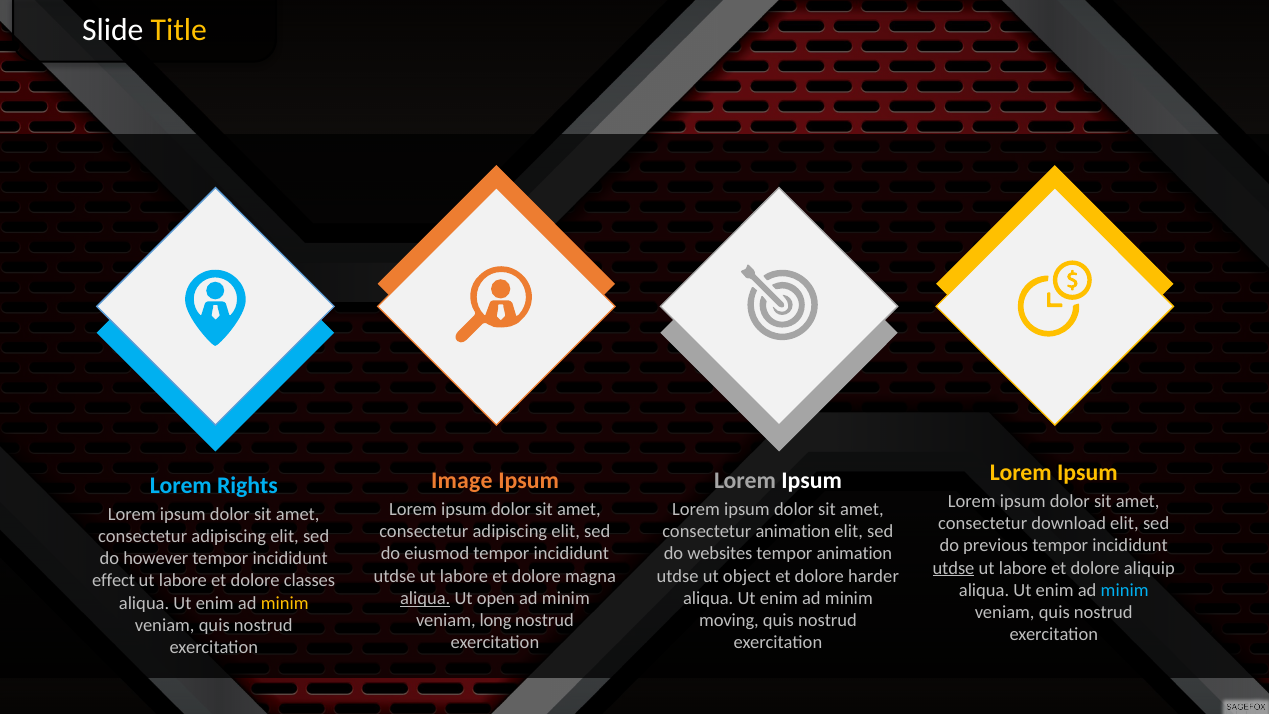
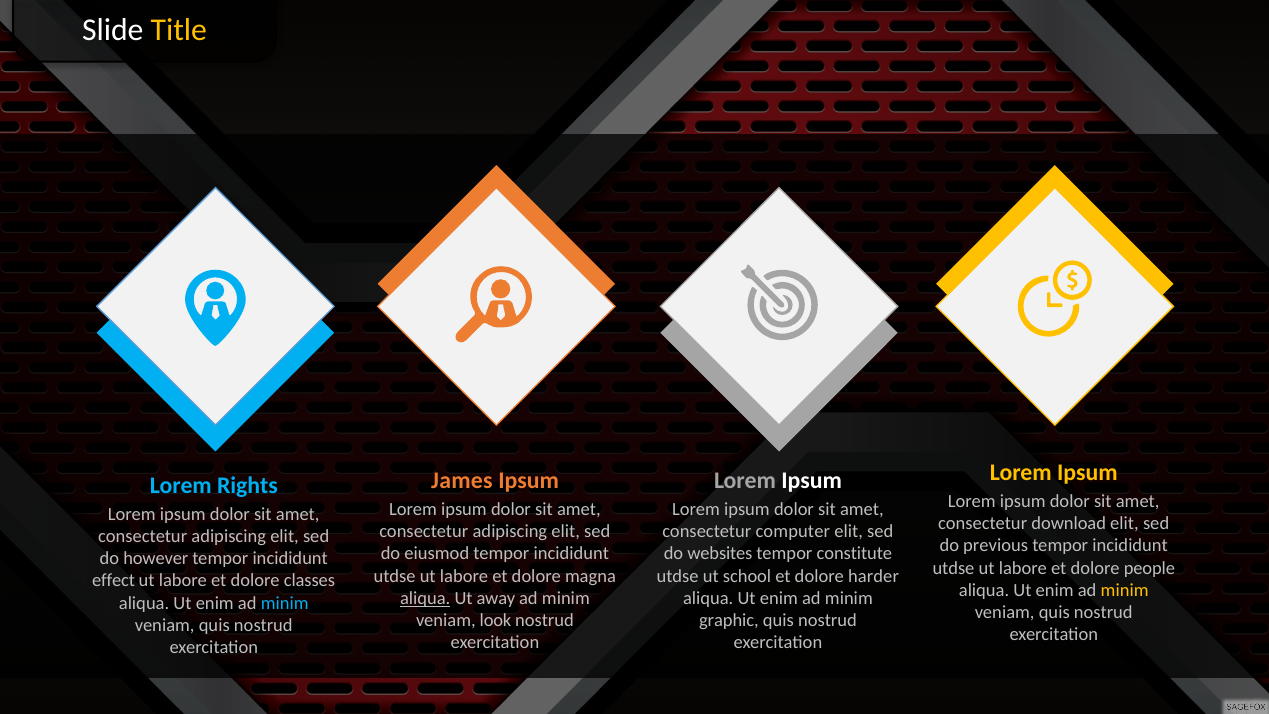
Image: Image -> James (462, 480)
consectetur animation: animation -> computer (793, 531)
tempor animation: animation -> constitute (854, 554)
utdse underline: present -> none (954, 568)
aliquip: aliquip -> people (1149, 568)
object: object -> school (747, 576)
minim colour: light blue -> yellow (1125, 590)
open: open -> away (496, 598)
minim colour: yellow -> light blue (285, 603)
long: long -> look (496, 620)
moving: moving -> graphic (729, 620)
